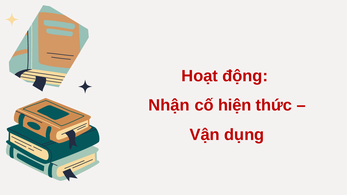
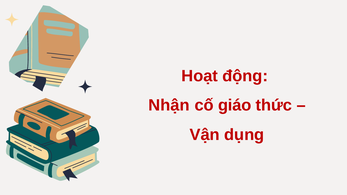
hiện: hiện -> giáo (235, 105)
